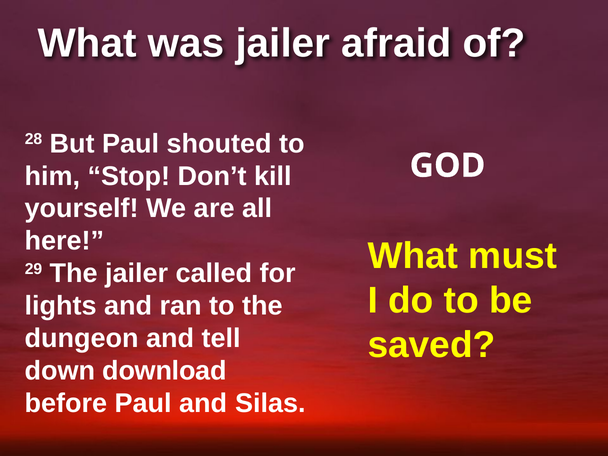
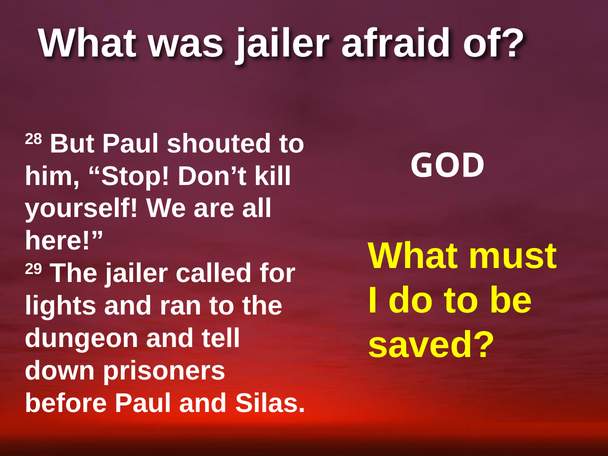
download: download -> prisoners (164, 371)
